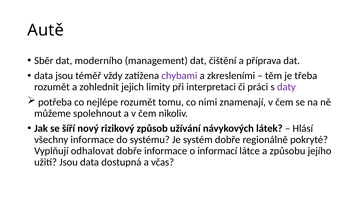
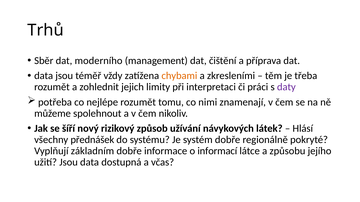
Autě: Autě -> Trhů (46, 30)
chybami colour: purple -> orange (179, 76)
všechny informace: informace -> přednášek (92, 140)
odhalovat: odhalovat -> základním (92, 151)
